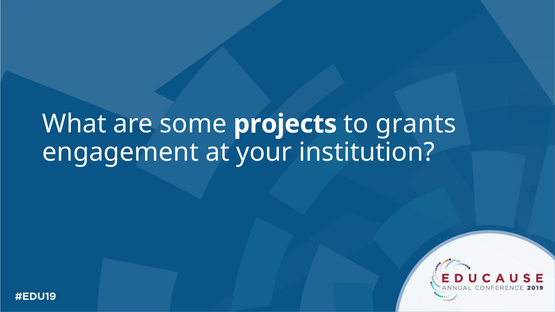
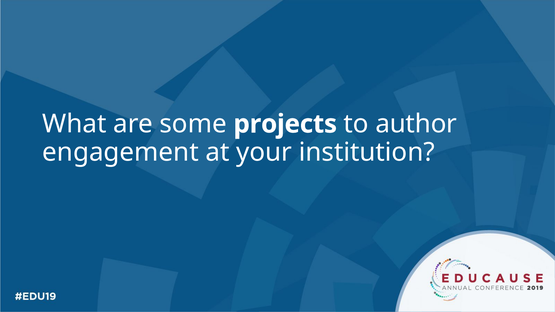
grants: grants -> author (416, 124)
